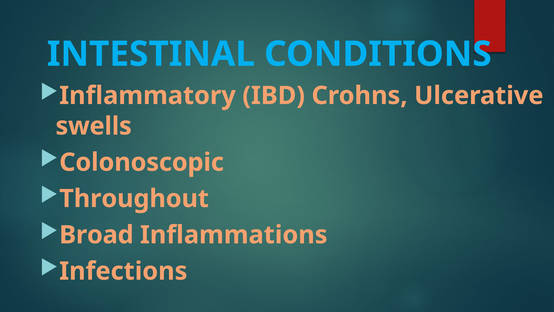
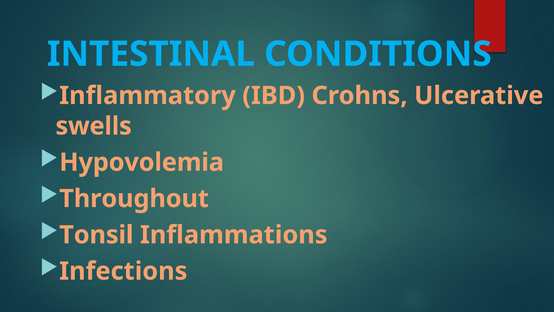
Colonoscopic: Colonoscopic -> Hypovolemia (142, 162)
Broad: Broad -> Tonsil (96, 235)
